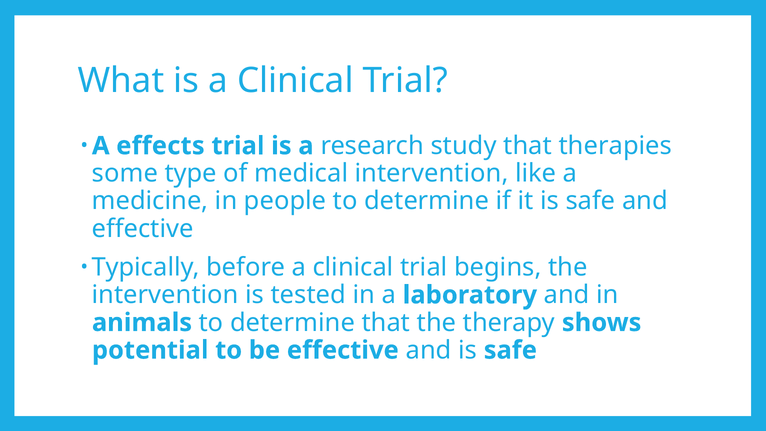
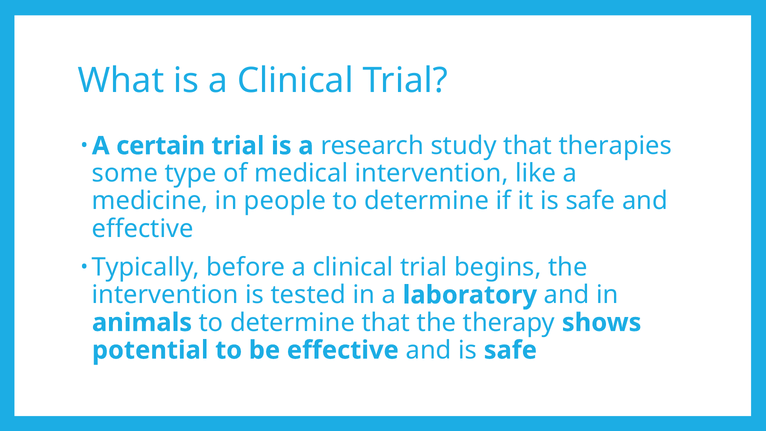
effects: effects -> certain (161, 146)
